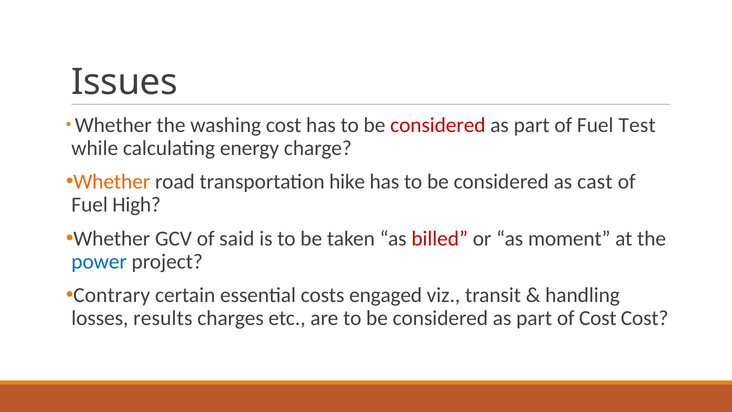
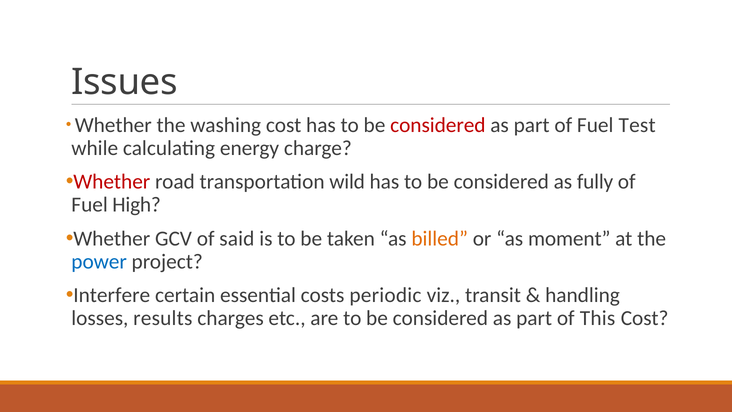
Whether colour: orange -> red (112, 182)
hike: hike -> wild (347, 182)
cast: cast -> fully (595, 182)
billed colour: red -> orange (440, 238)
Contrary: Contrary -> Interfere (112, 295)
engaged: engaged -> periodic (385, 295)
of Cost: Cost -> This (598, 318)
